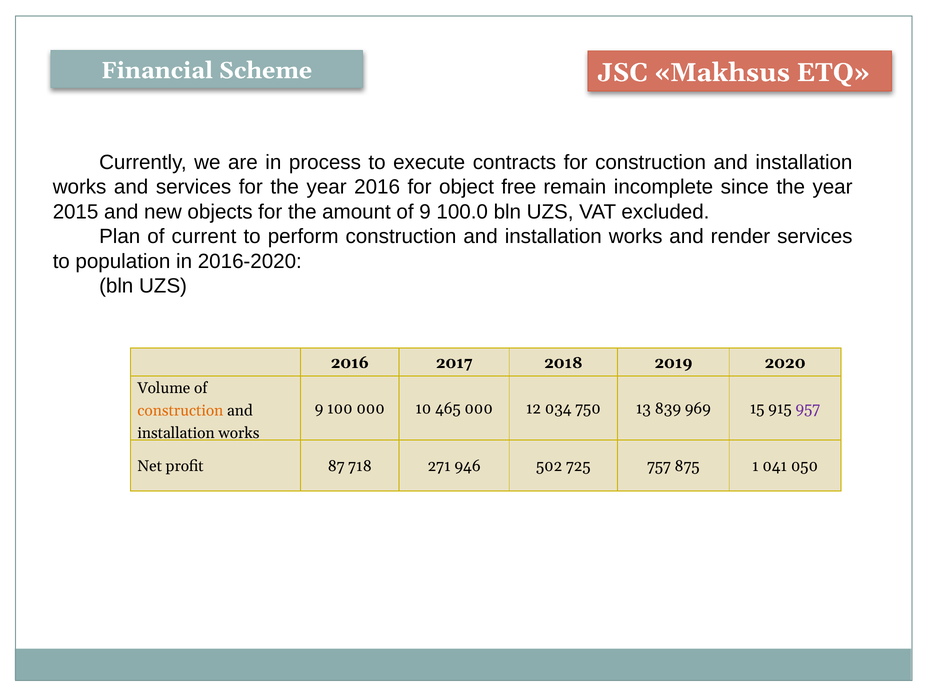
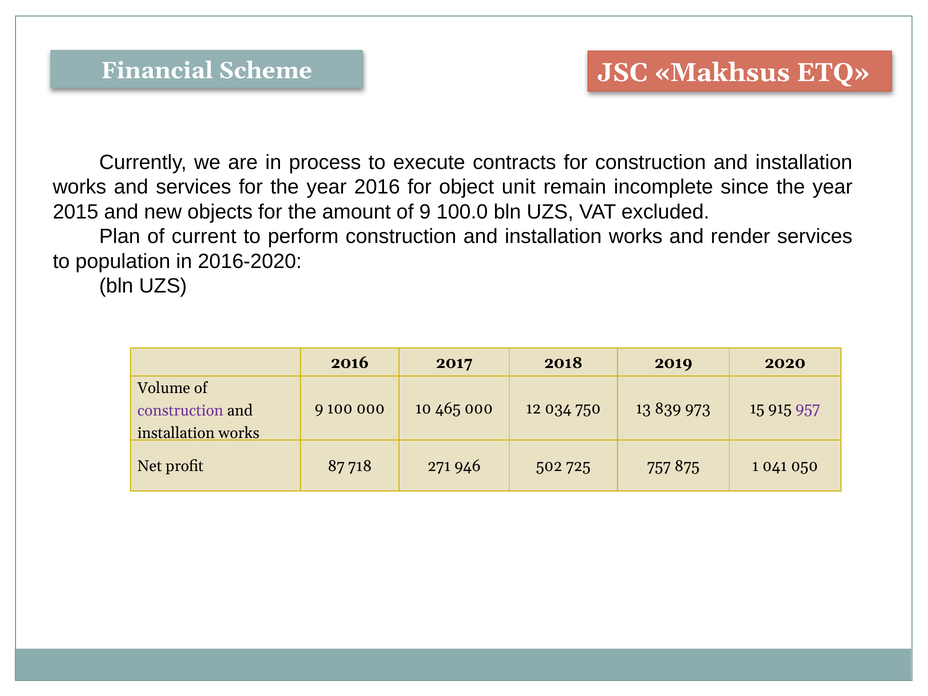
free: free -> unit (519, 187)
969: 969 -> 973 (698, 409)
construction colour: orange -> purple (180, 411)
